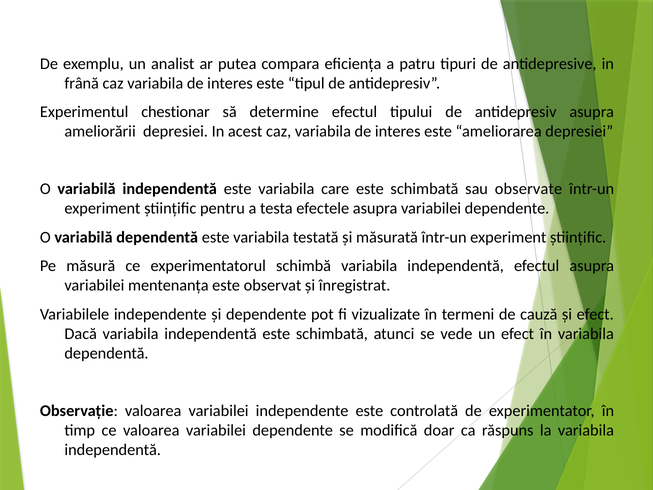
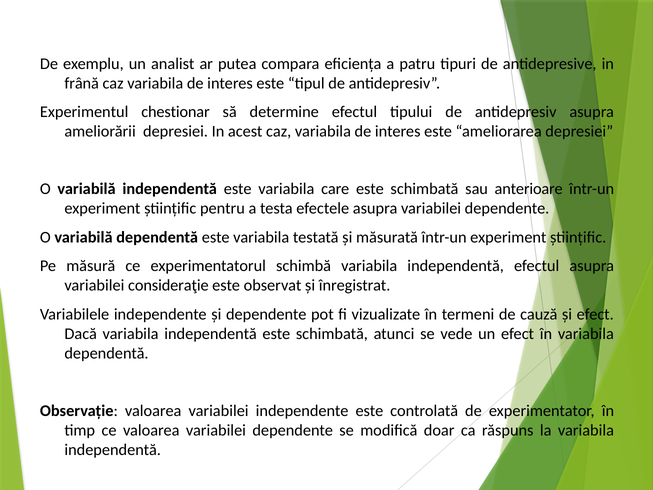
observate: observate -> anterioare (529, 189)
mentenanța: mentenanța -> consideraţie (168, 285)
